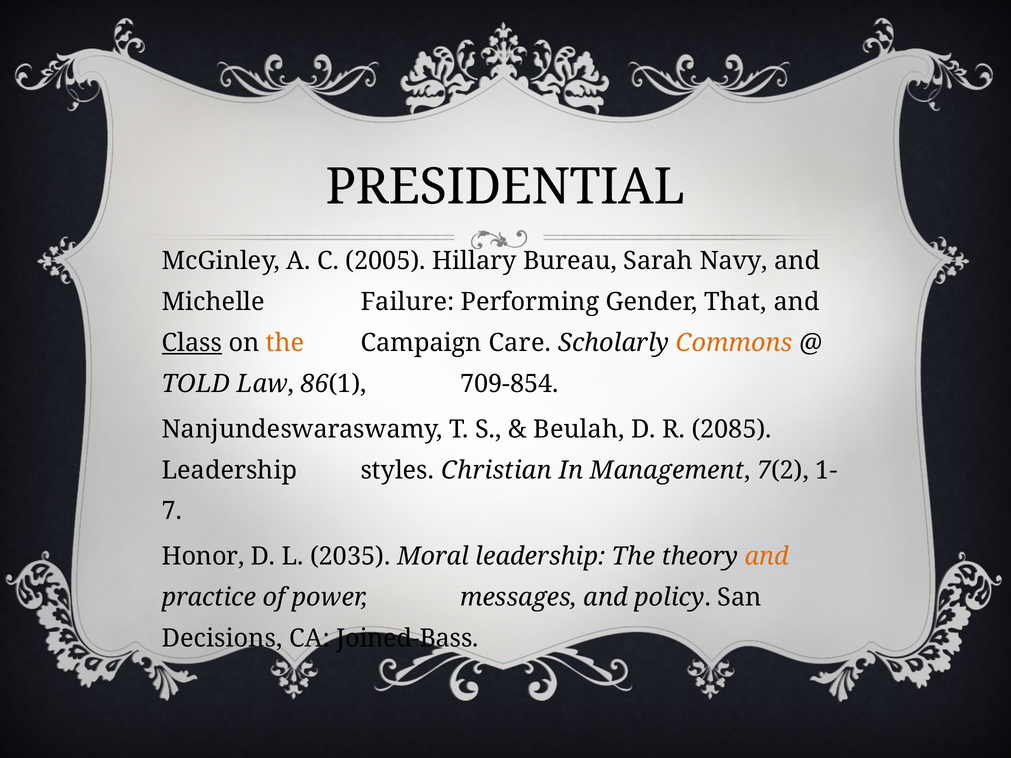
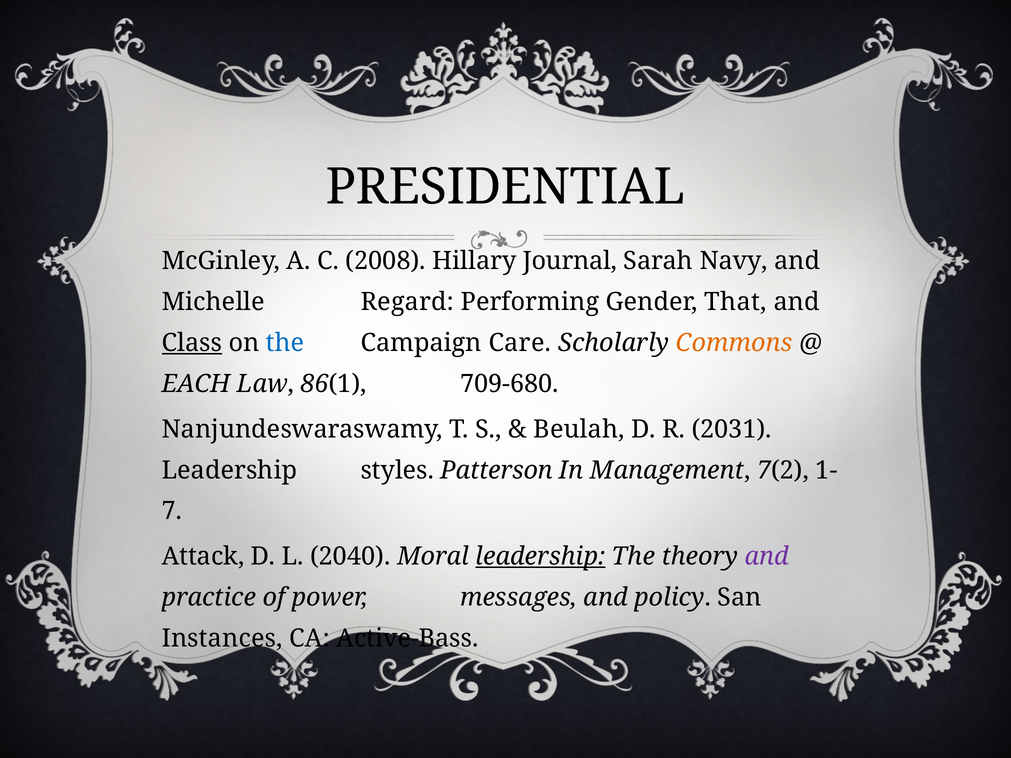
2005: 2005 -> 2008 (386, 261)
Bureau: Bureau -> Journal (570, 261)
Failure: Failure -> Regard (407, 302)
the colour: orange -> blue (285, 343)
TOLD: TOLD -> EACH (196, 384)
709-854: 709-854 -> 709-680 (509, 384)
2085: 2085 -> 2031 (732, 429)
Christian: Christian -> Patterson (497, 470)
Honor: Honor -> Attack (203, 557)
2035: 2035 -> 2040 (350, 557)
leadership underline: none -> present (540, 557)
and colour: orange -> purple (767, 557)
Decisions: Decisions -> Instances (222, 639)
Joined-Bass: Joined-Bass -> Active-Bass (407, 639)
